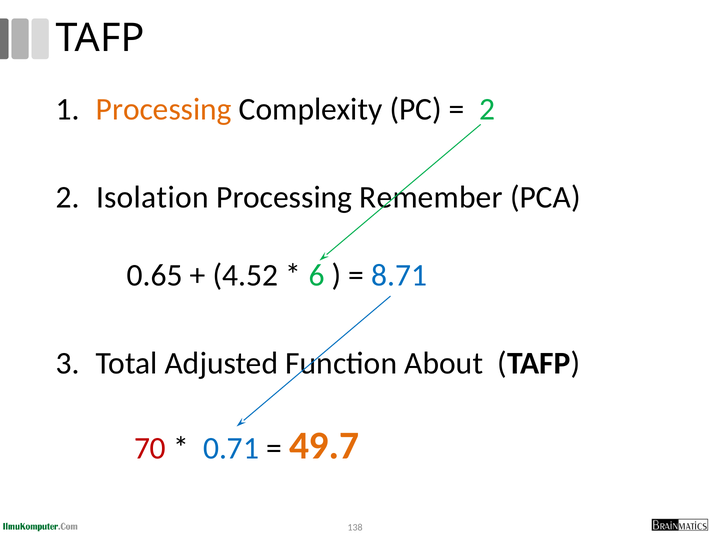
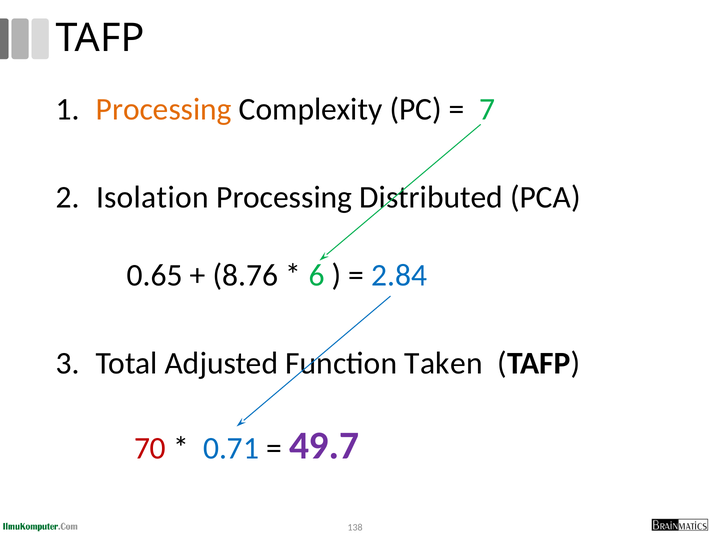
2: 2 -> 7 (487, 109)
Remember: Remember -> Distributed (431, 197)
4.52: 4.52 -> 8.76 (246, 275)
8.71: 8.71 -> 2.84 (399, 275)
About: About -> Taken (444, 363)
49.7 colour: orange -> purple (324, 445)
